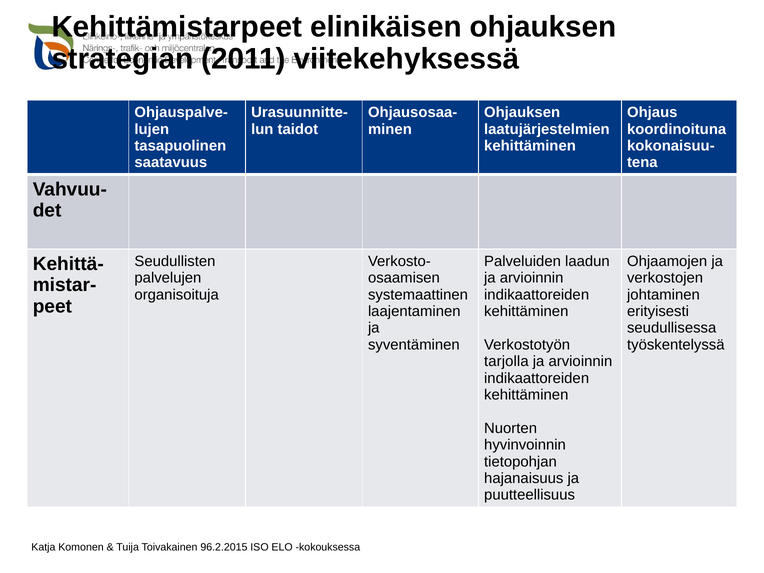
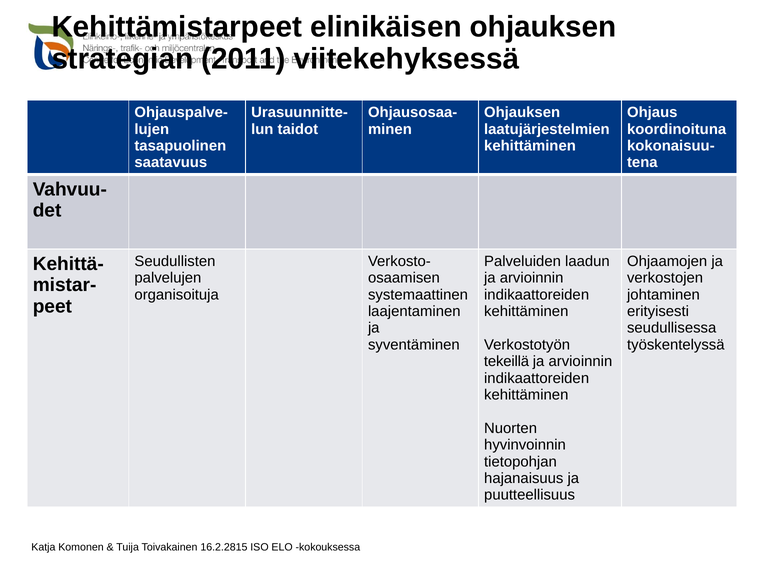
tarjolla: tarjolla -> tekeillä (507, 361)
96.2.2015: 96.2.2015 -> 16.2.2815 (224, 547)
